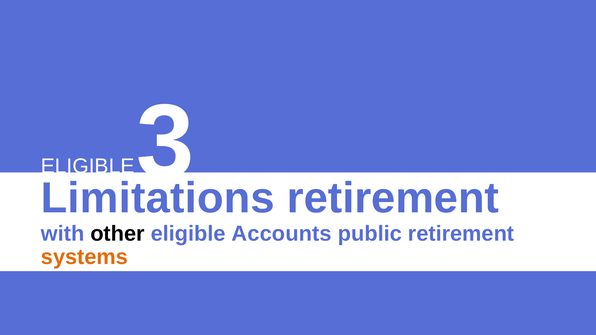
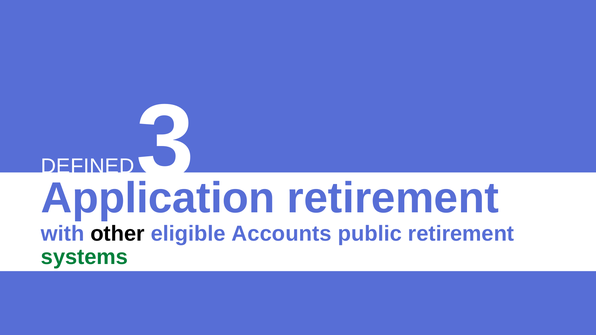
ELIGIBLE: ELIGIBLE -> DEFINED (88, 166)
Limitations: Limitations -> Application (158, 198)
systems colour: orange -> green (84, 257)
